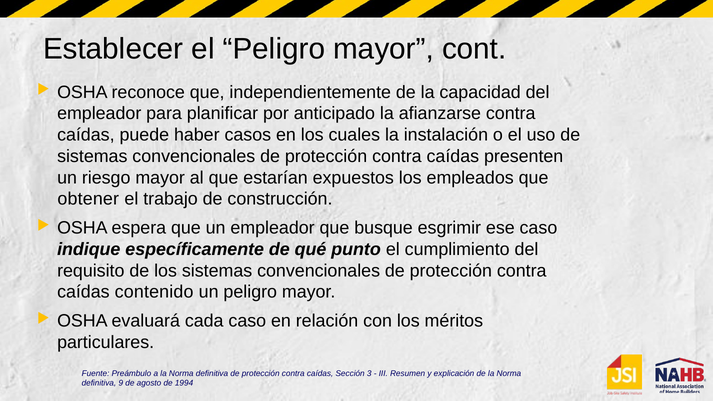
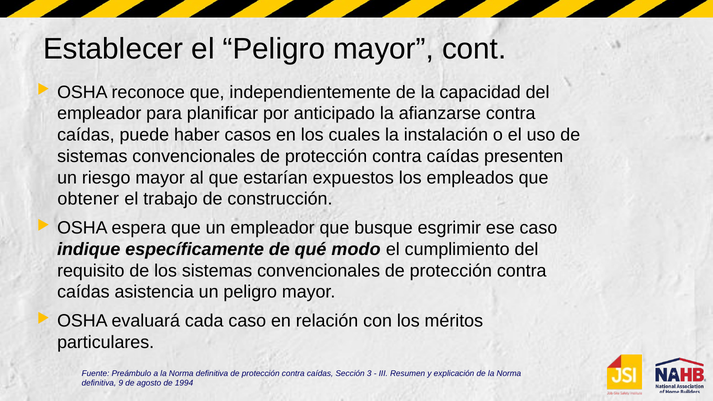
punto: punto -> modo (356, 249)
contenido: contenido -> asistencia (154, 292)
